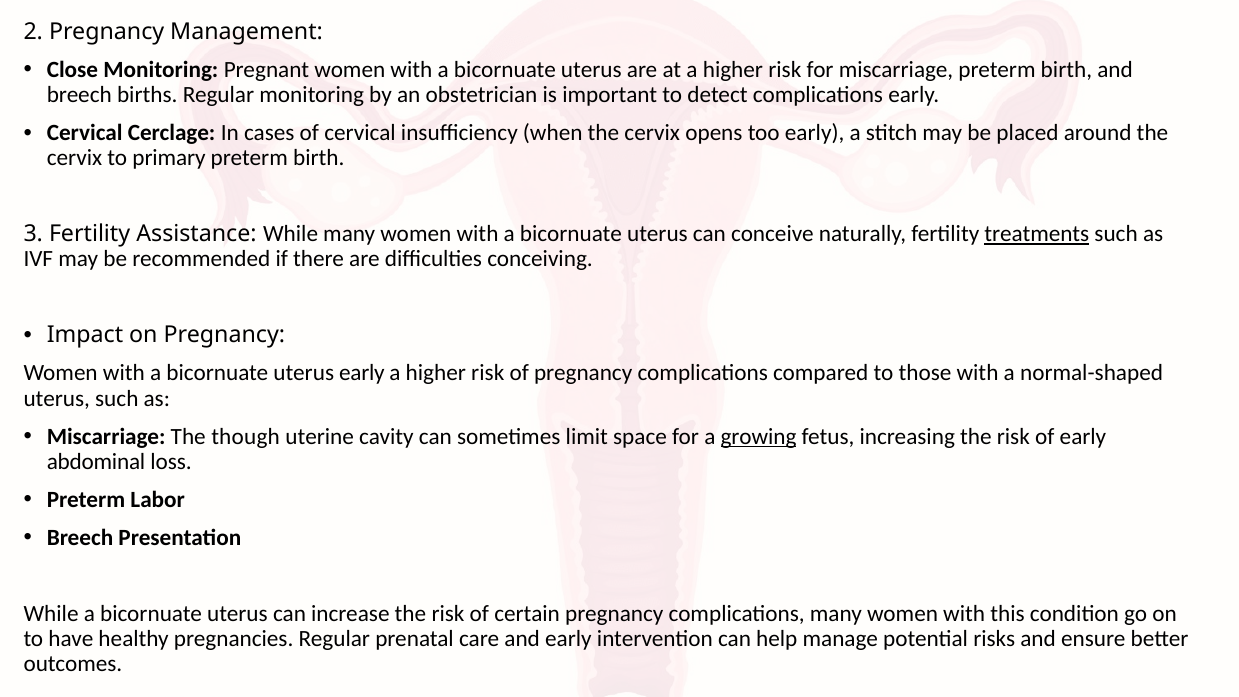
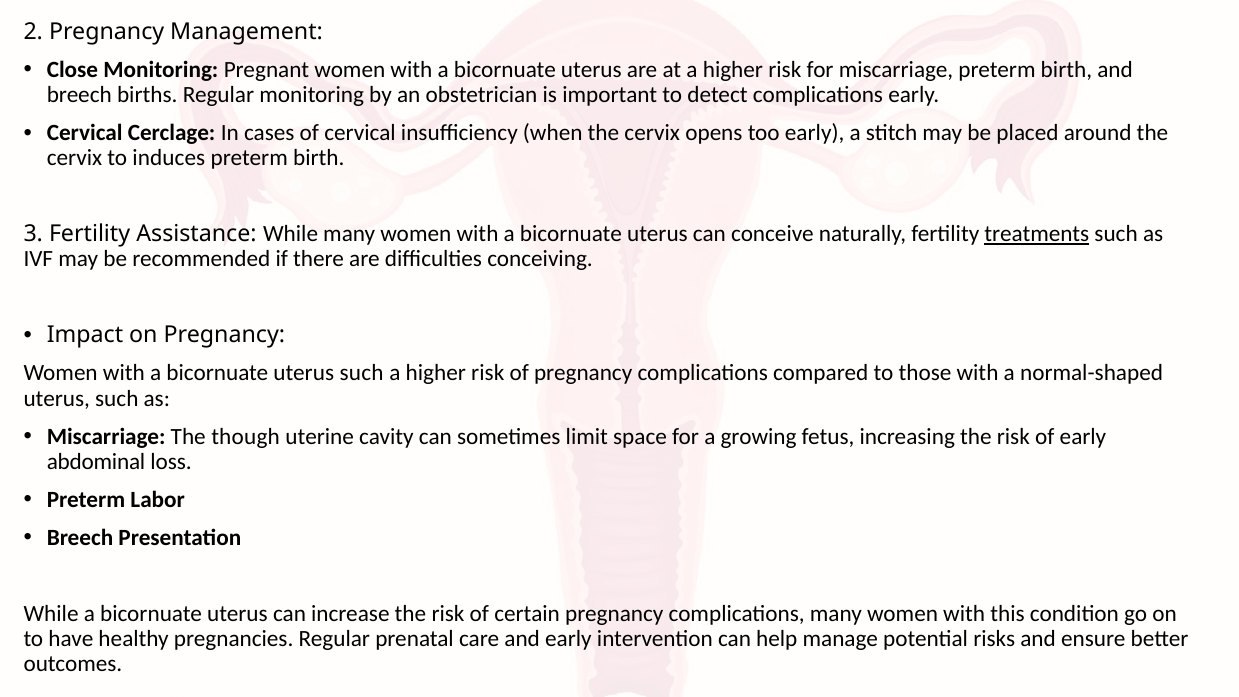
primary: primary -> induces (169, 158)
bicornuate uterus early: early -> such (362, 373)
growing underline: present -> none (758, 436)
